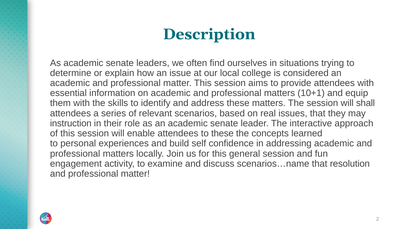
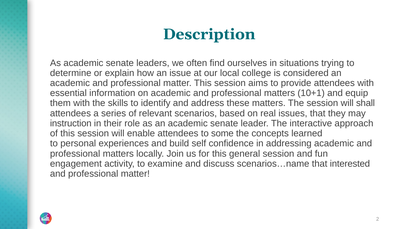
to these: these -> some (222, 133)
resolution: resolution -> interested (350, 164)
